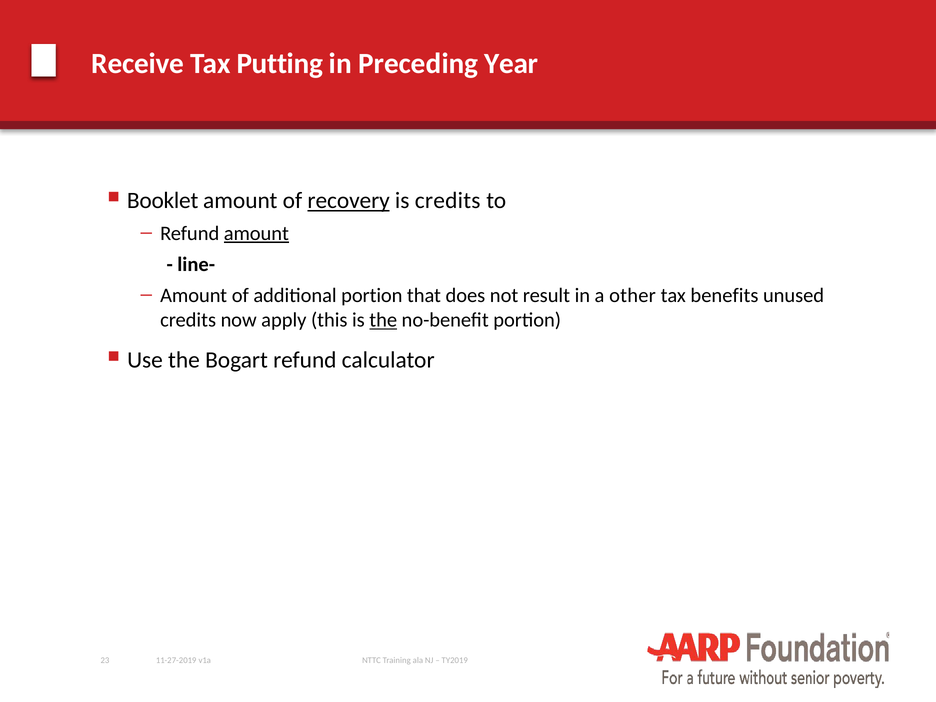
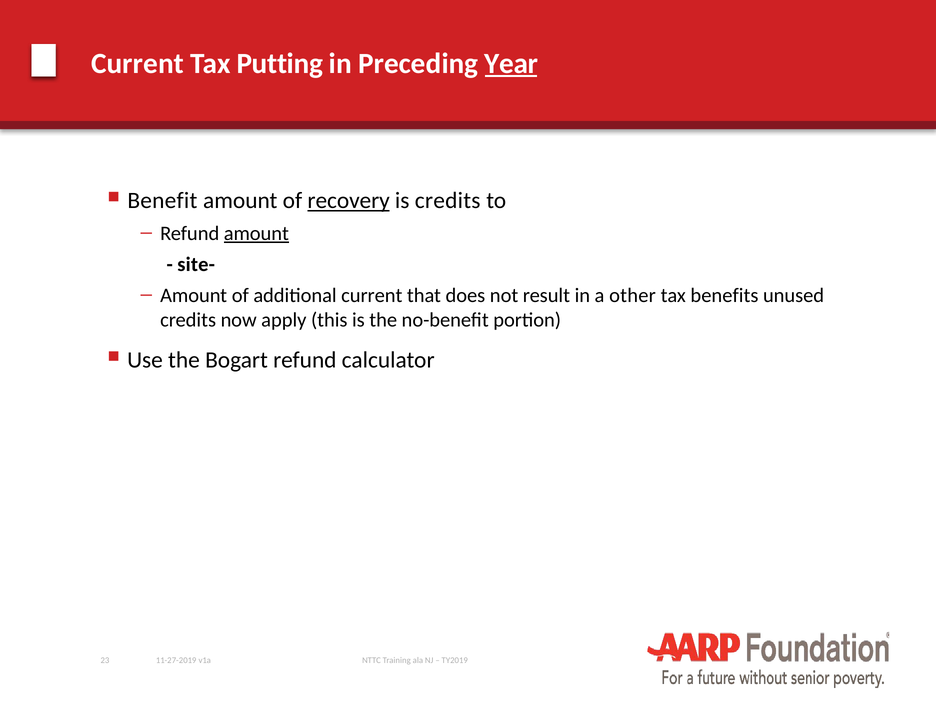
Receive: Receive -> Current (138, 63)
Year underline: none -> present (511, 63)
Booklet: Booklet -> Benefit (162, 201)
line-: line- -> site- (196, 264)
additional portion: portion -> current (372, 296)
the underline: present -> none (383, 320)
